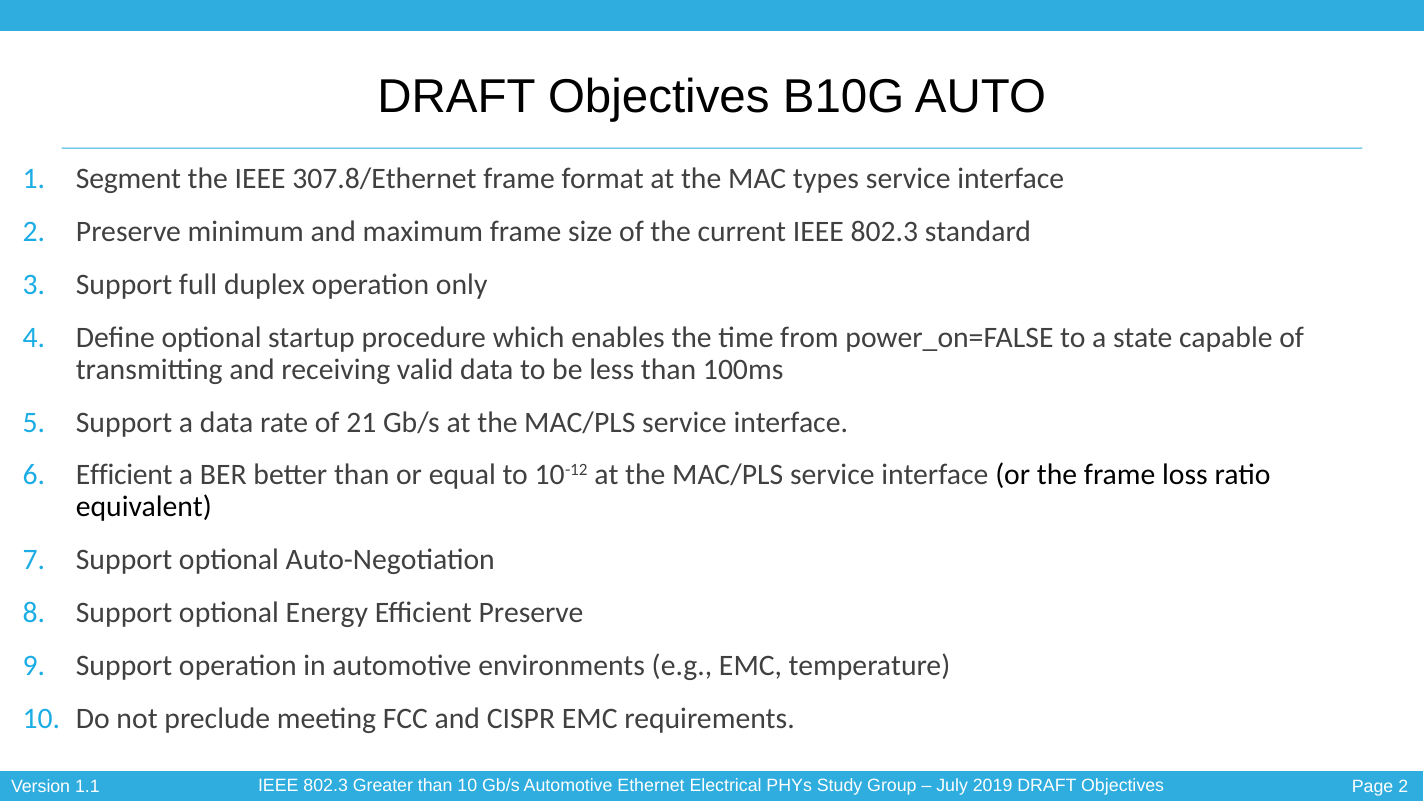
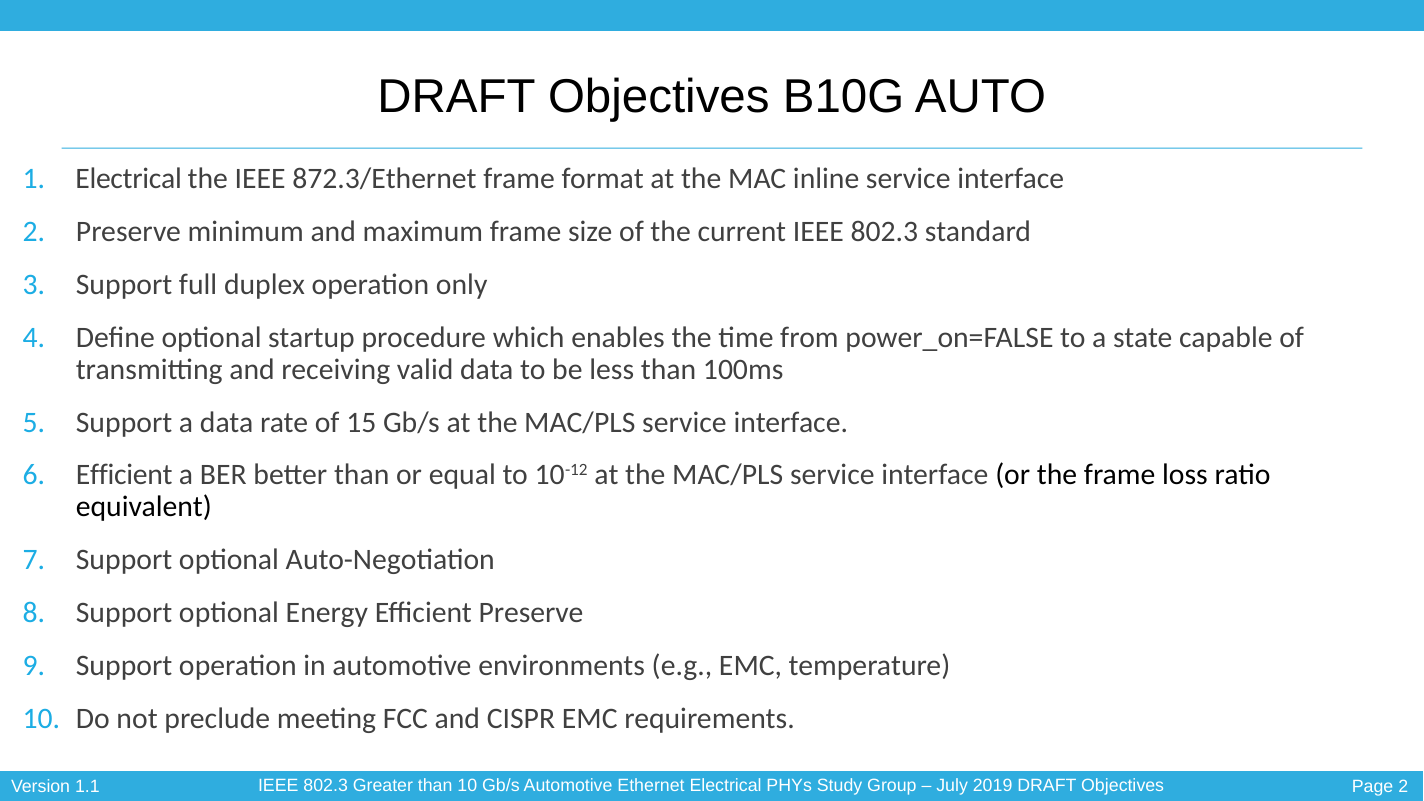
Segment: Segment -> Electrical (129, 179)
307.8/Ethernet: 307.8/Ethernet -> 872.3/Ethernet (384, 179)
types: types -> inline (826, 179)
21: 21 -> 15 (361, 422)
